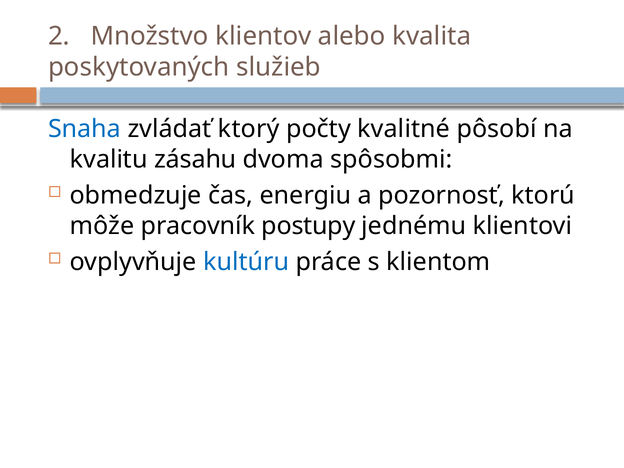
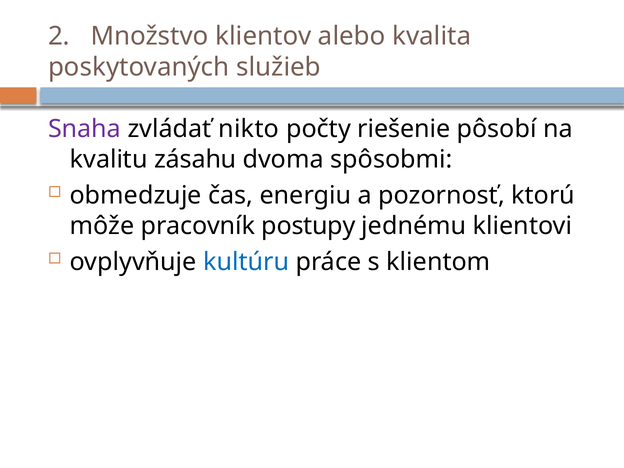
Snaha colour: blue -> purple (85, 129)
ktorý: ktorý -> nikto (249, 129)
kvalitné: kvalitné -> riešenie (404, 129)
